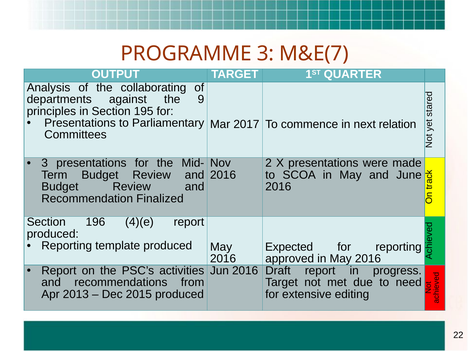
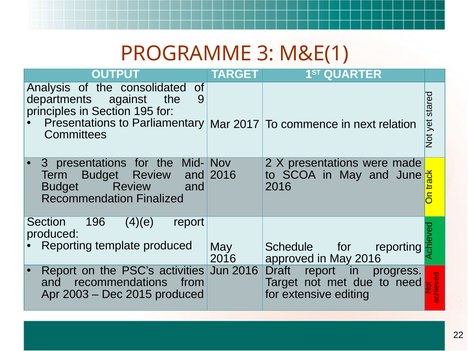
M&E(7: M&E(7 -> M&E(1 (314, 54)
collaborating: collaborating -> consolidated (153, 88)
Expected: Expected -> Schedule (289, 247)
2013: 2013 -> 2003 (76, 294)
